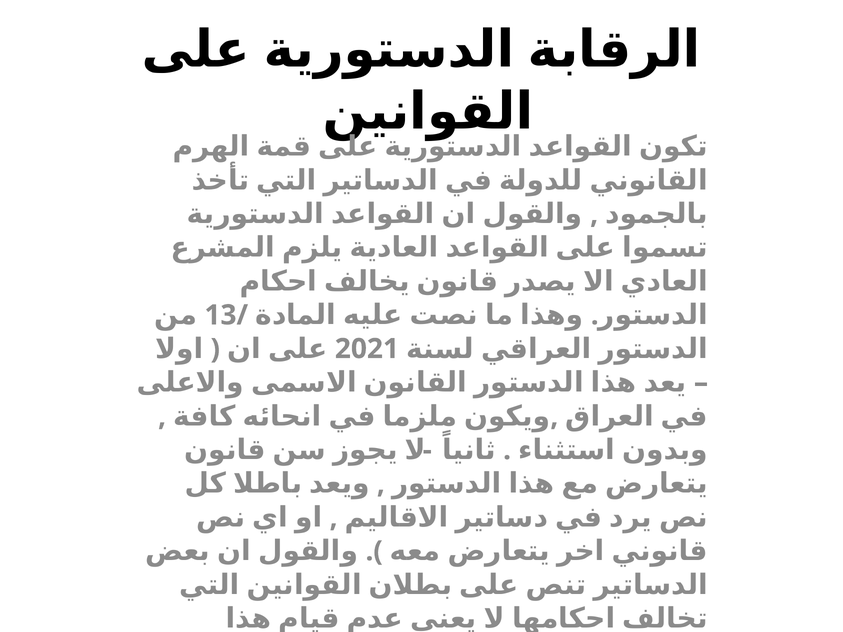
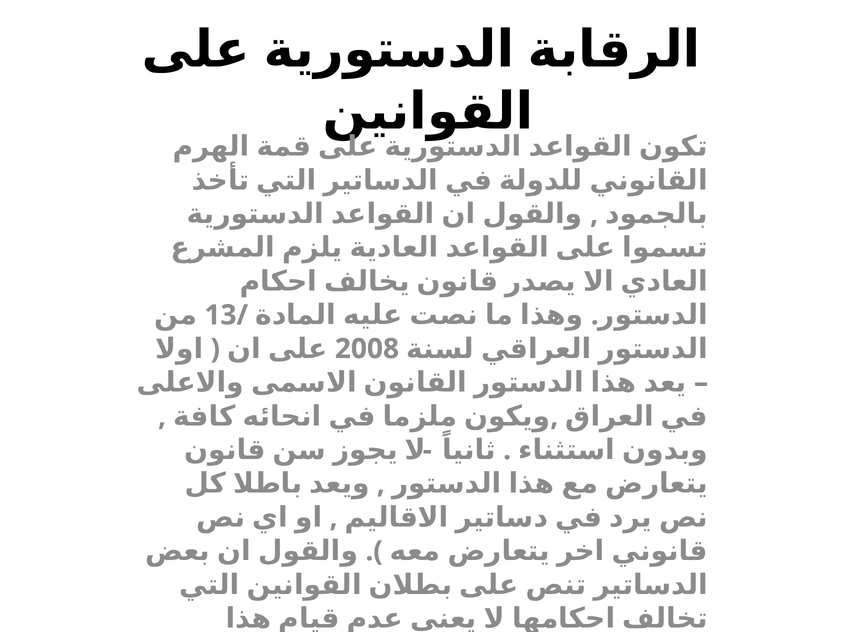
2021: 2021 -> 2008 (367, 349)
